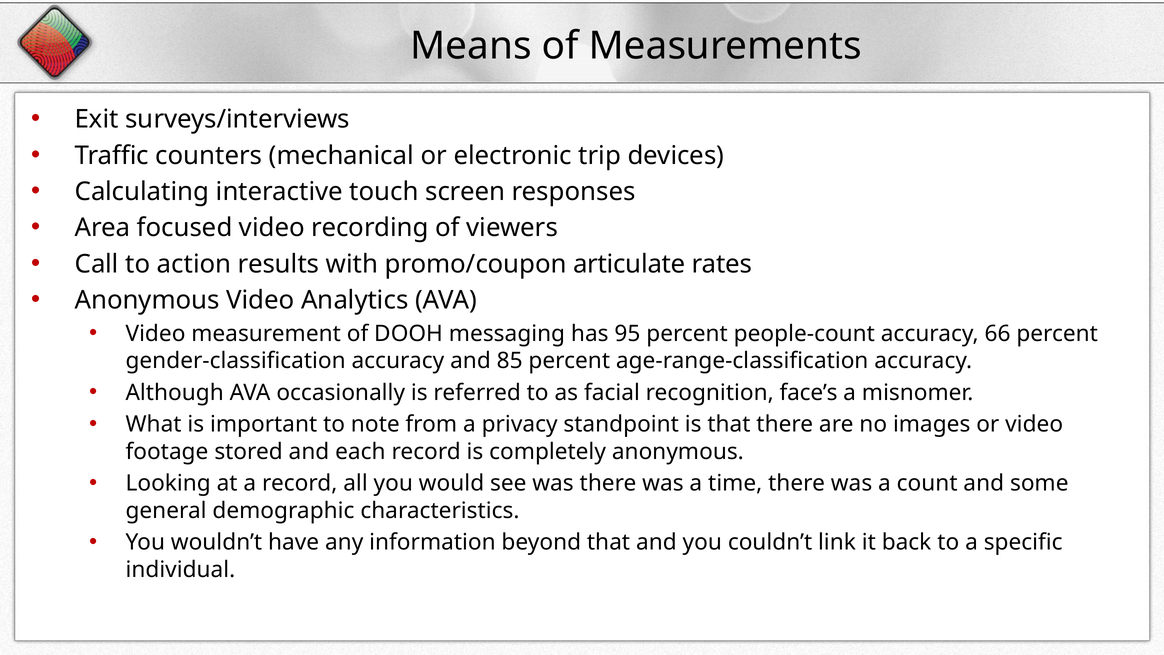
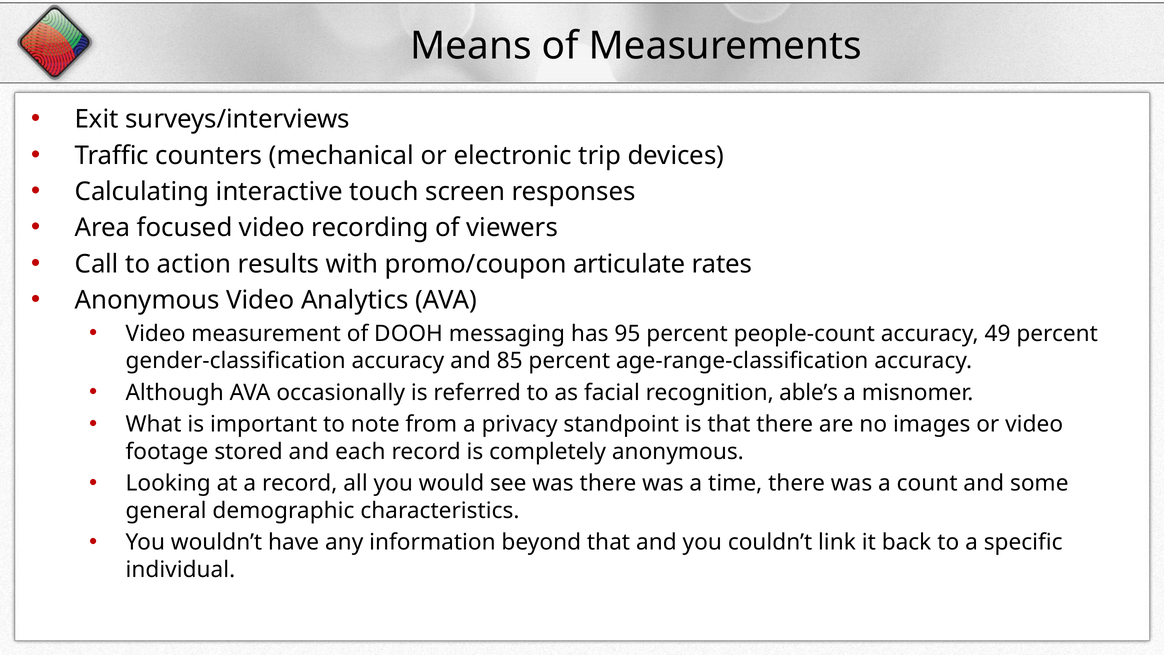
66: 66 -> 49 (998, 334)
face’s: face’s -> able’s (809, 393)
